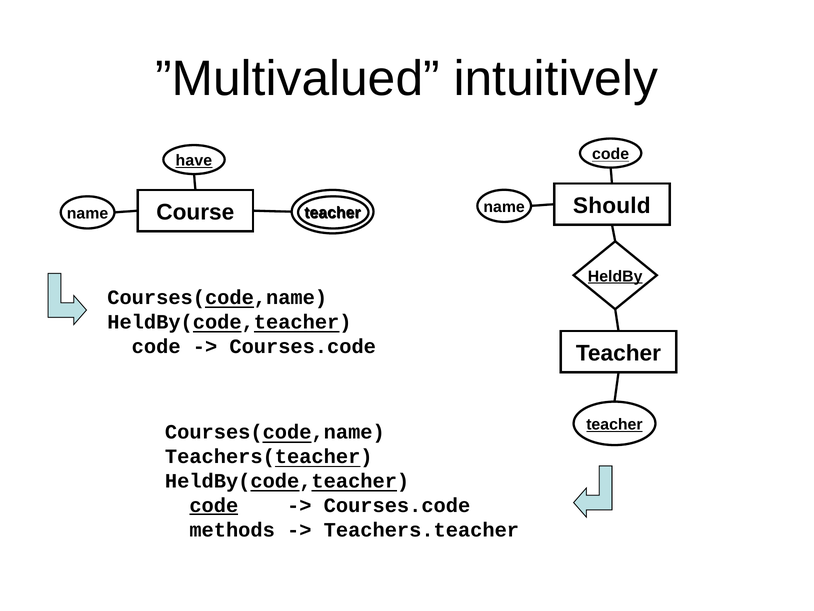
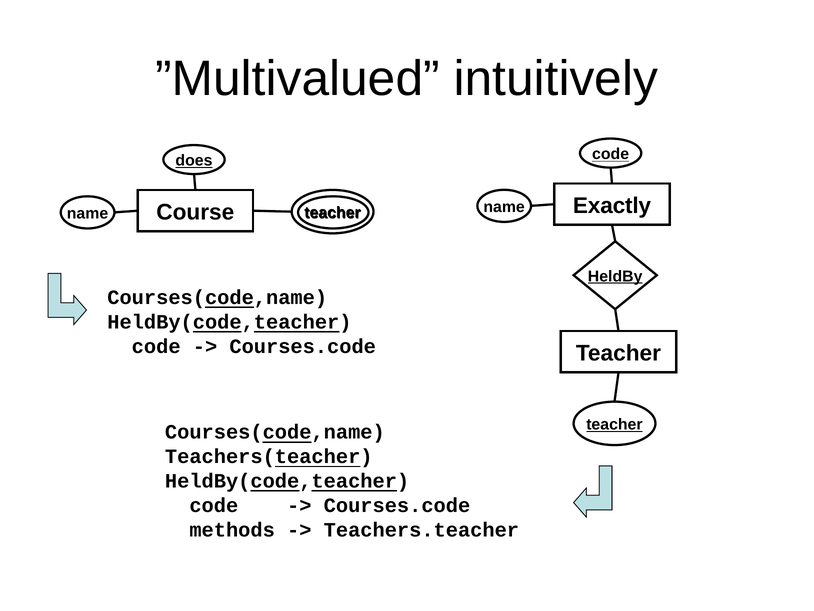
have: have -> does (194, 161)
Should: Should -> Exactly (612, 206)
code underline: present -> none (214, 505)
